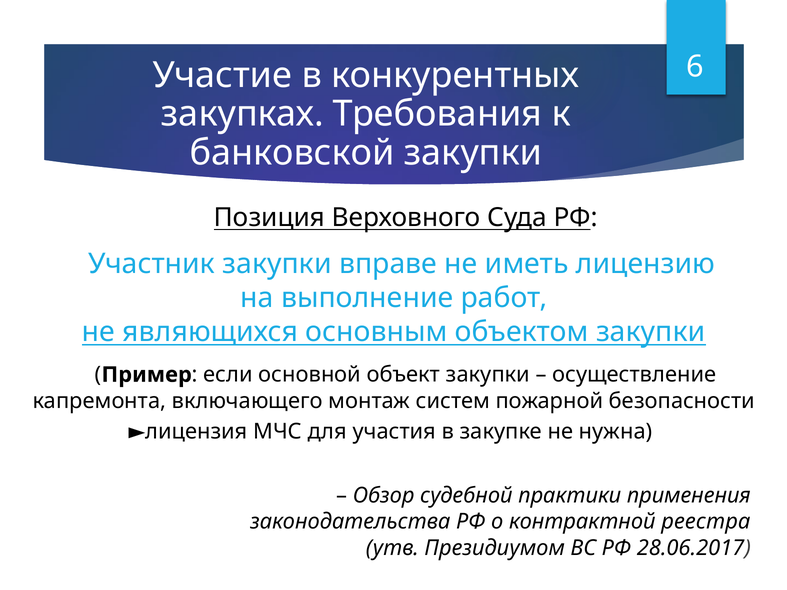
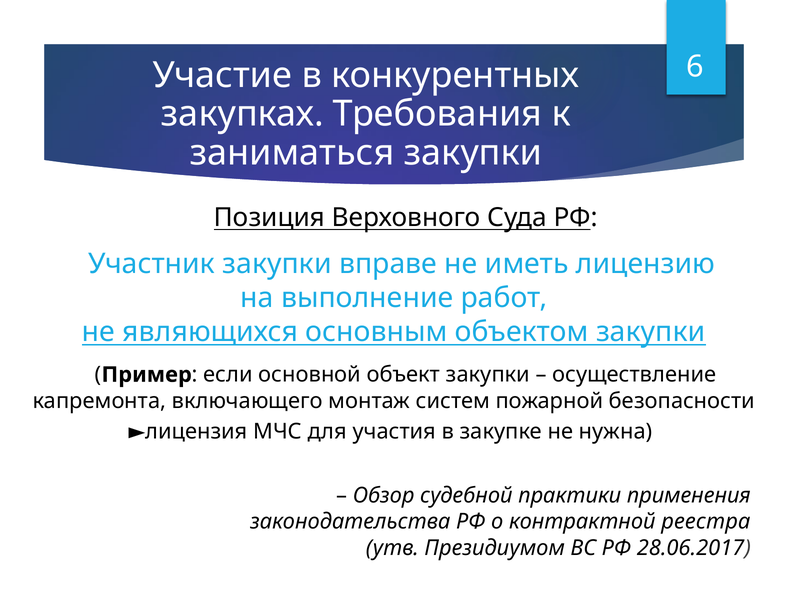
банковской: банковской -> заниматься (292, 153)
